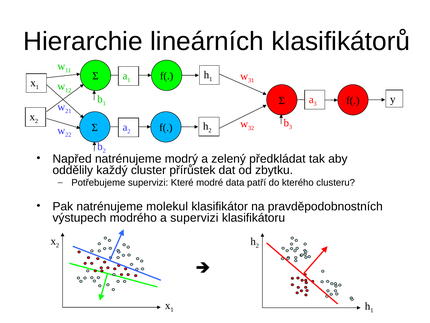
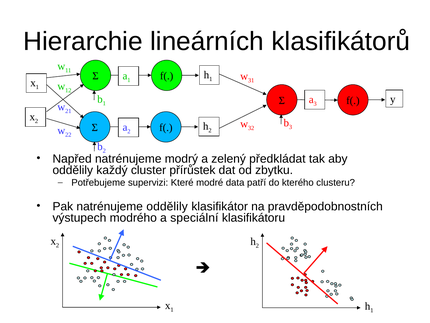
natrénujeme molekul: molekul -> oddělily (167, 206)
a supervizi: supervizi -> speciální (194, 218)
